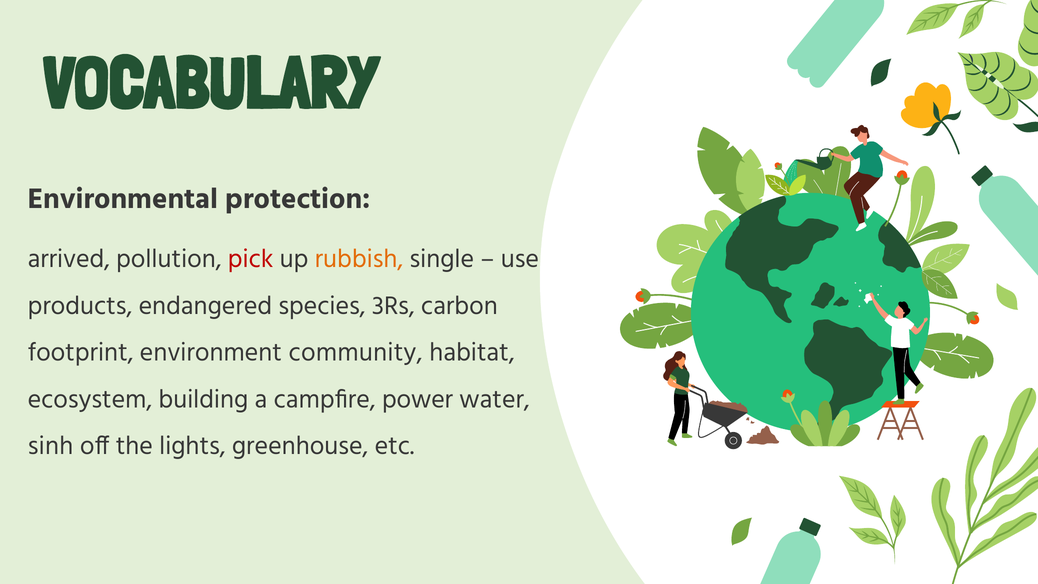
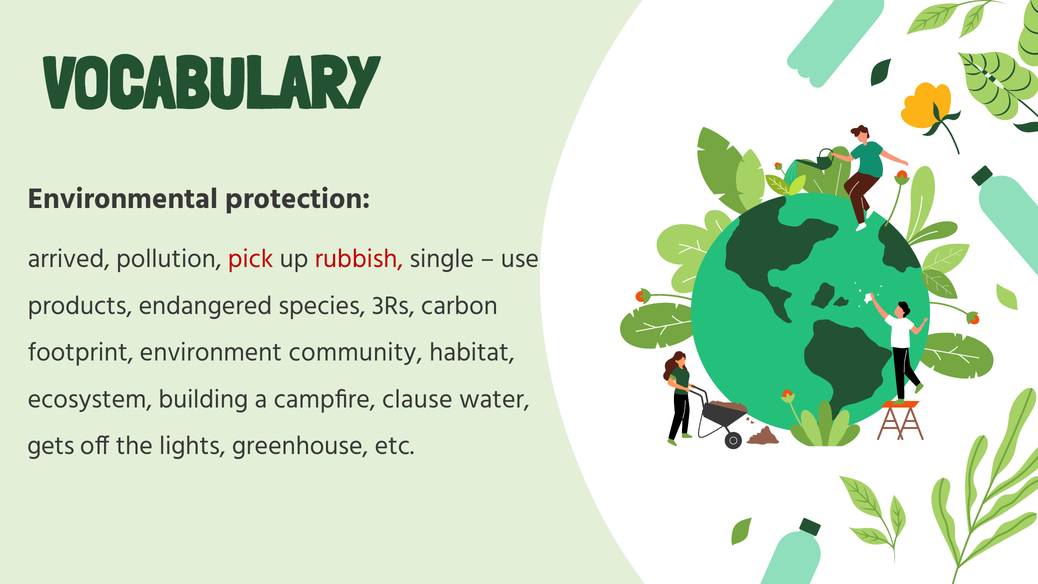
rubbish colour: orange -> red (359, 259)
power: power -> clause (417, 399)
sinh: sinh -> gets (51, 446)
